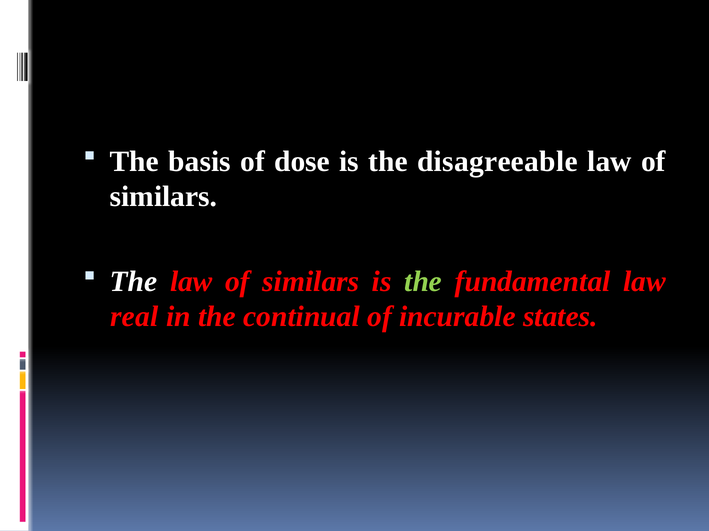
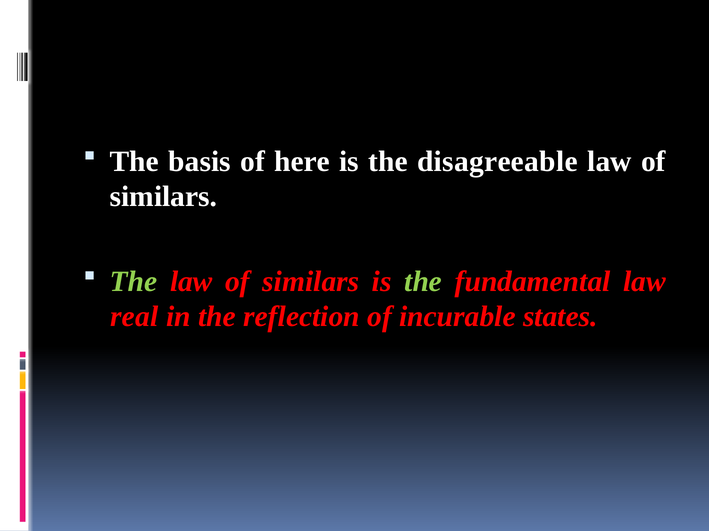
dose: dose -> here (302, 162)
The colour: white -> light green (134, 282)
continual: continual -> reflection (302, 317)
